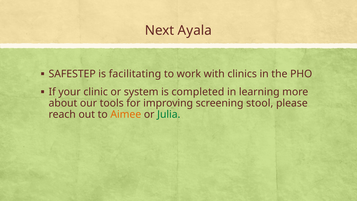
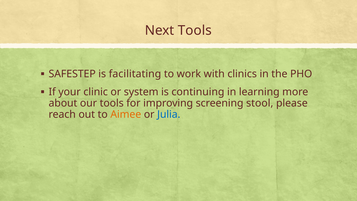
Next Ayala: Ayala -> Tools (195, 30)
completed: completed -> continuing (198, 92)
Julia colour: green -> blue (169, 114)
